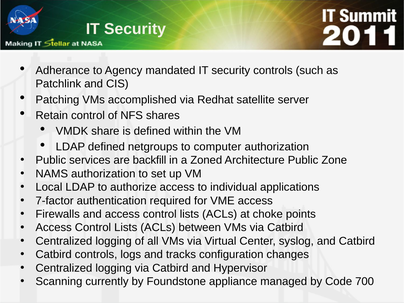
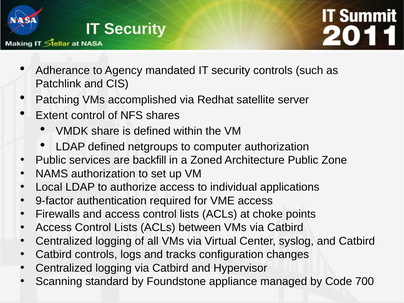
Retain: Retain -> Extent (52, 115)
7-factor: 7-factor -> 9-factor (55, 201)
currently: currently -> standard (107, 281)
